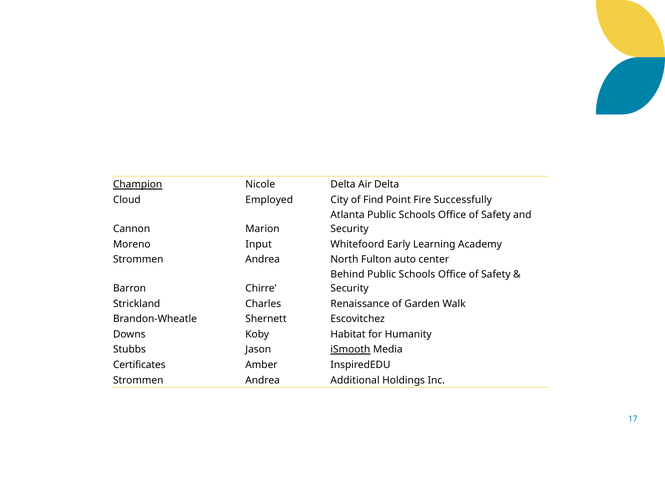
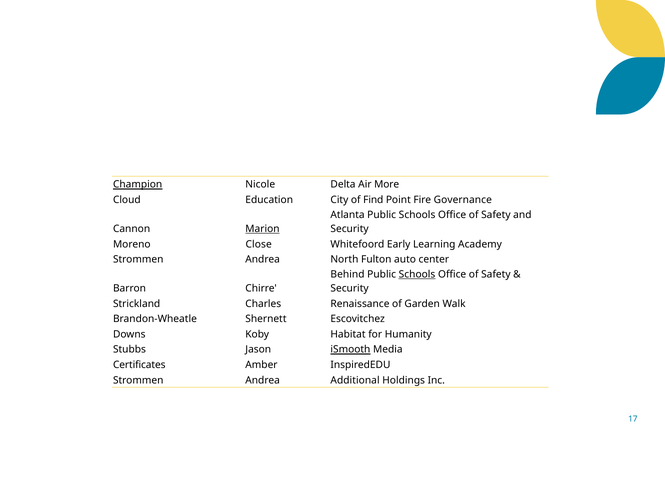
Air Delta: Delta -> More (387, 185)
Employed: Employed -> Education (269, 200)
Successfully: Successfully -> Governance (463, 200)
Marion underline: none -> present (262, 229)
Input: Input -> Close (259, 244)
Schools underline: none -> present (417, 274)
